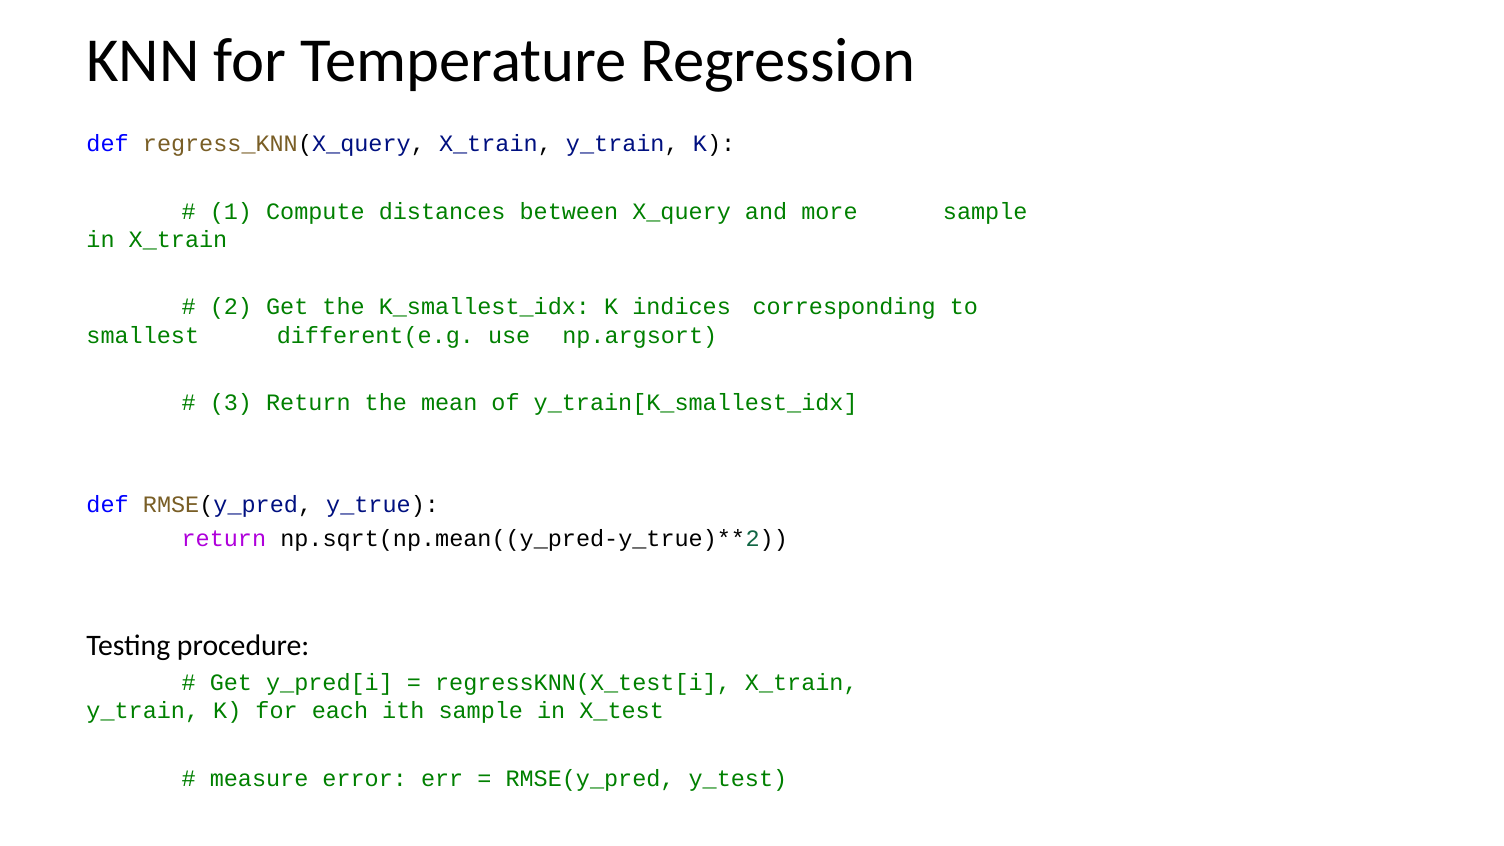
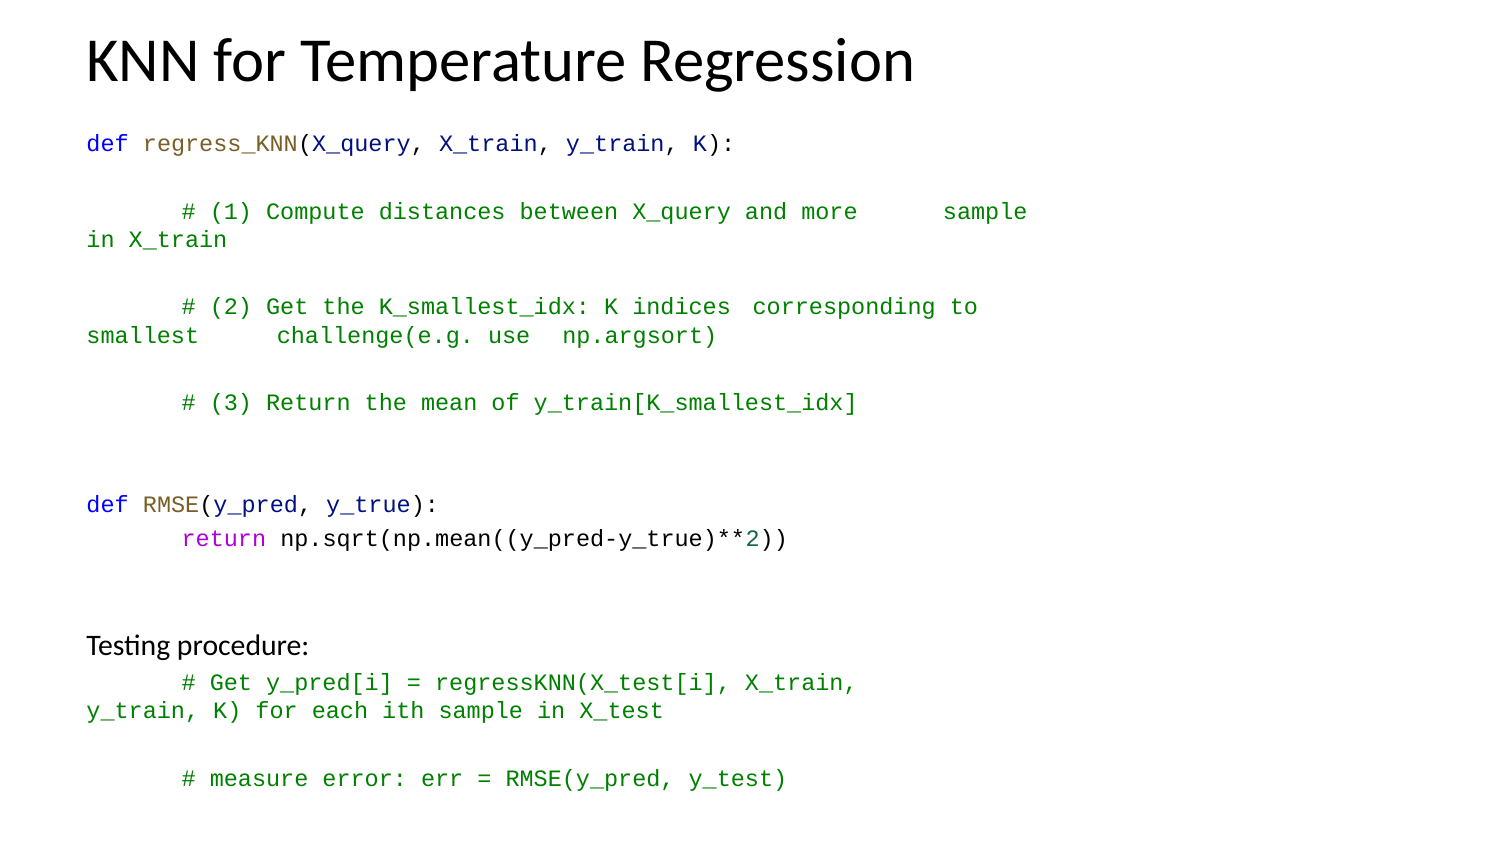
different(e.g: different(e.g -> challenge(e.g (375, 335)
